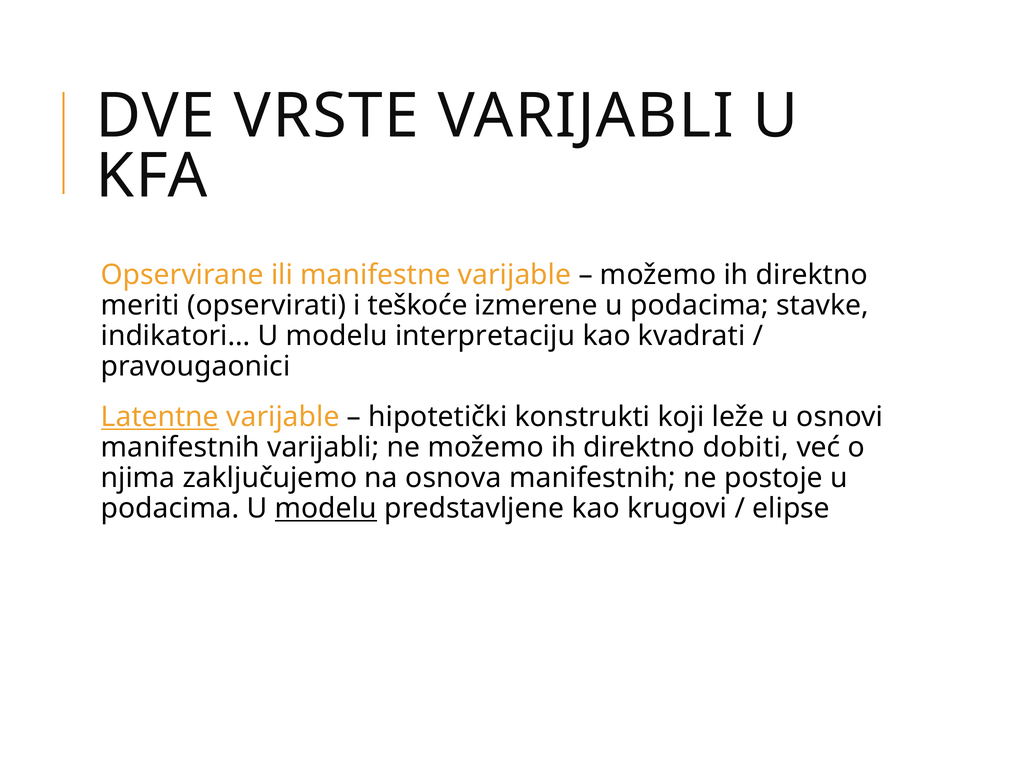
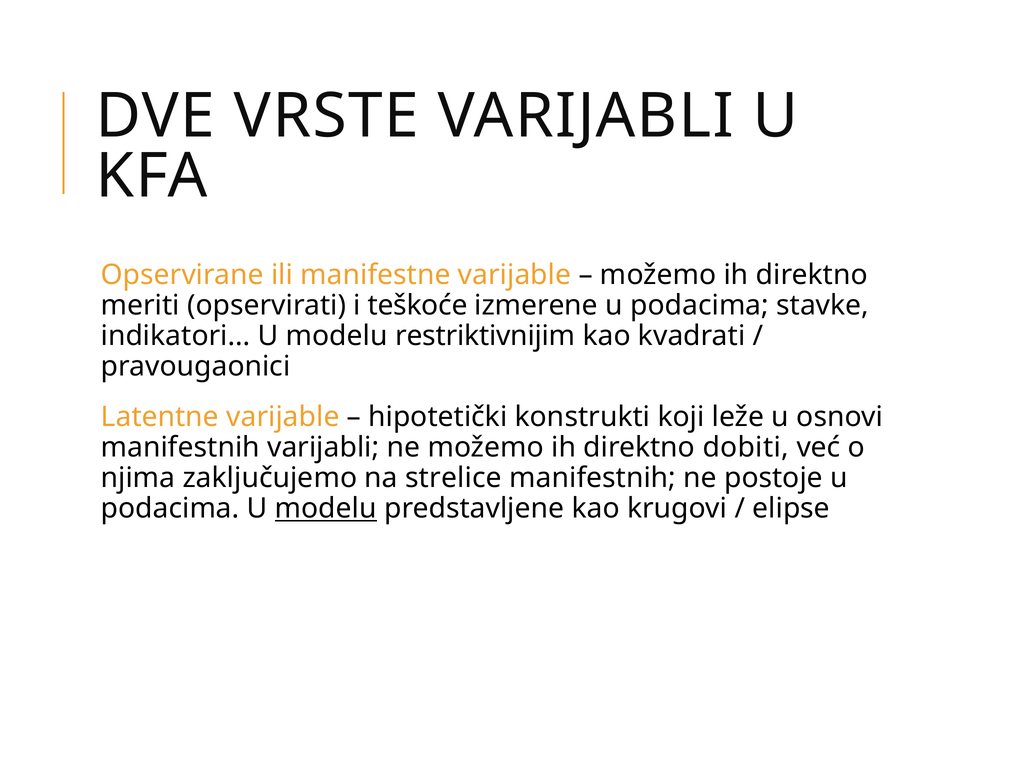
interpretaciju: interpretaciju -> restriktivnijim (485, 336)
Latentne underline: present -> none (160, 417)
osnova: osnova -> strelice (453, 478)
